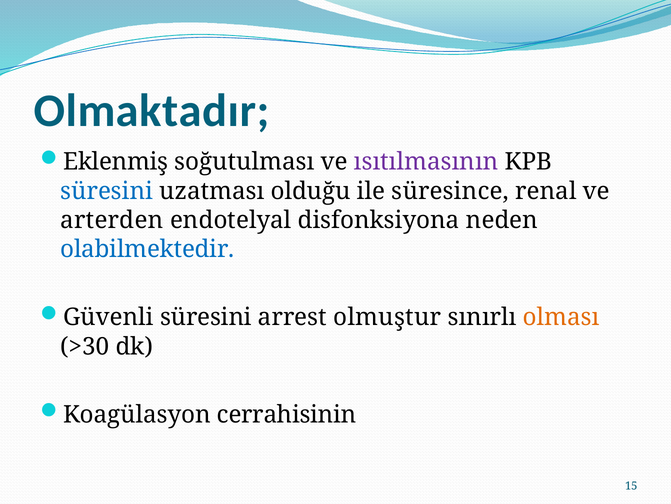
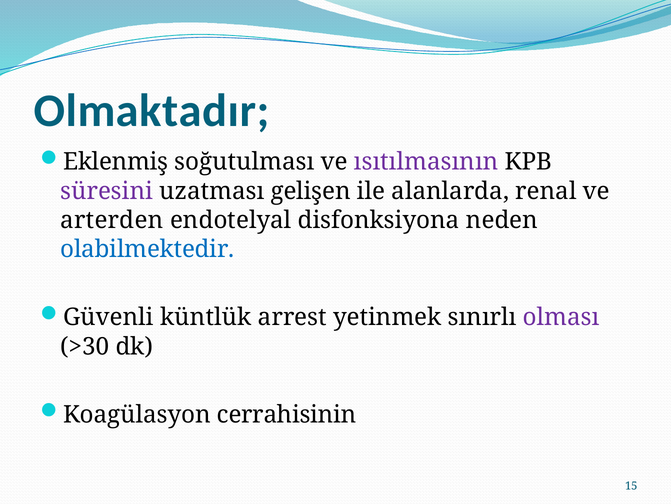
süresini colour: blue -> purple (107, 191)
olduğu: olduğu -> gelişen (311, 191)
süresince: süresince -> alanlarda (450, 191)
Güvenli süresini: süresini -> küntlük (206, 317)
olmuştur: olmuştur -> yetinmek (387, 317)
olması colour: orange -> purple (561, 317)
